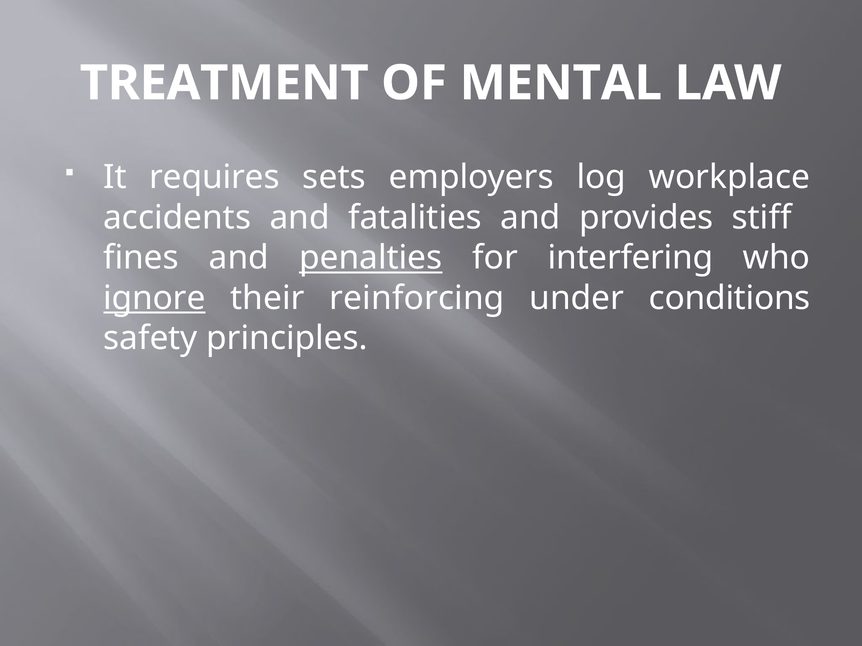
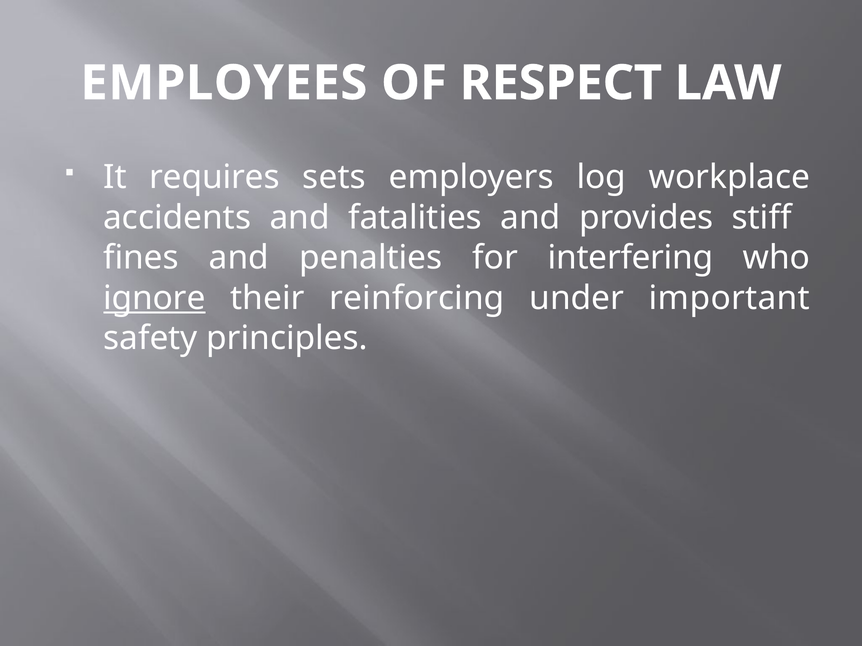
TREATMENT: TREATMENT -> EMPLOYEES (224, 83)
MENTAL: MENTAL -> RESPECT (561, 83)
penalties underline: present -> none (371, 258)
conditions: conditions -> important (729, 298)
